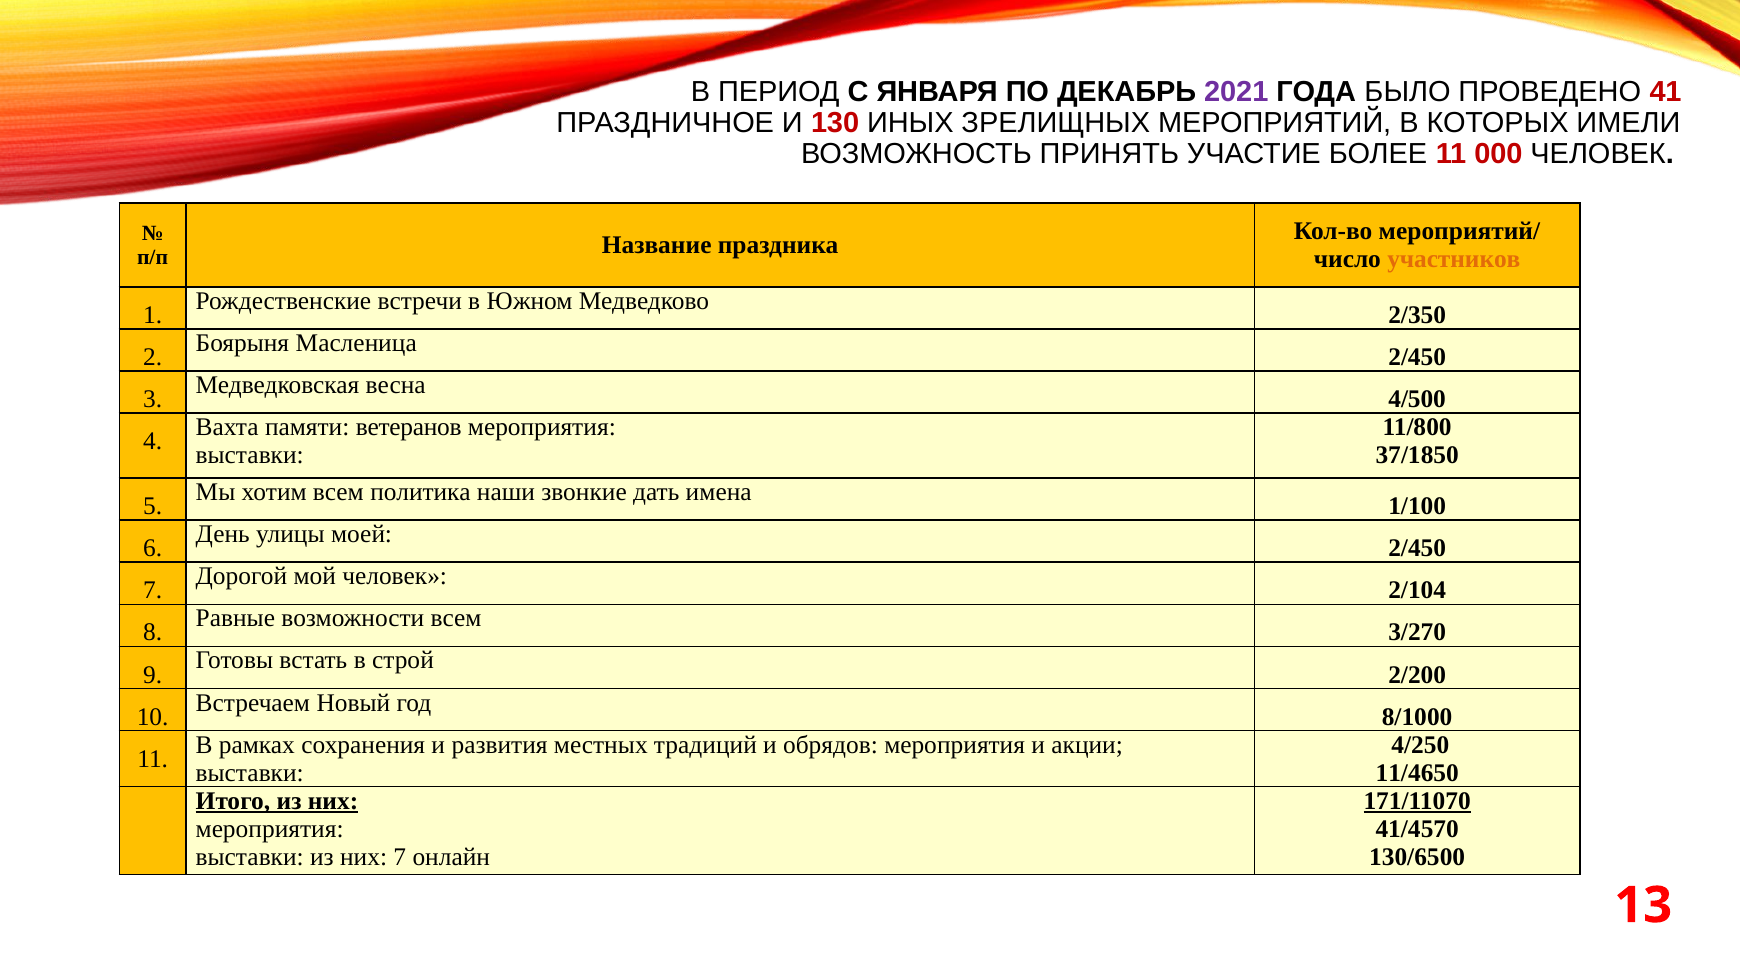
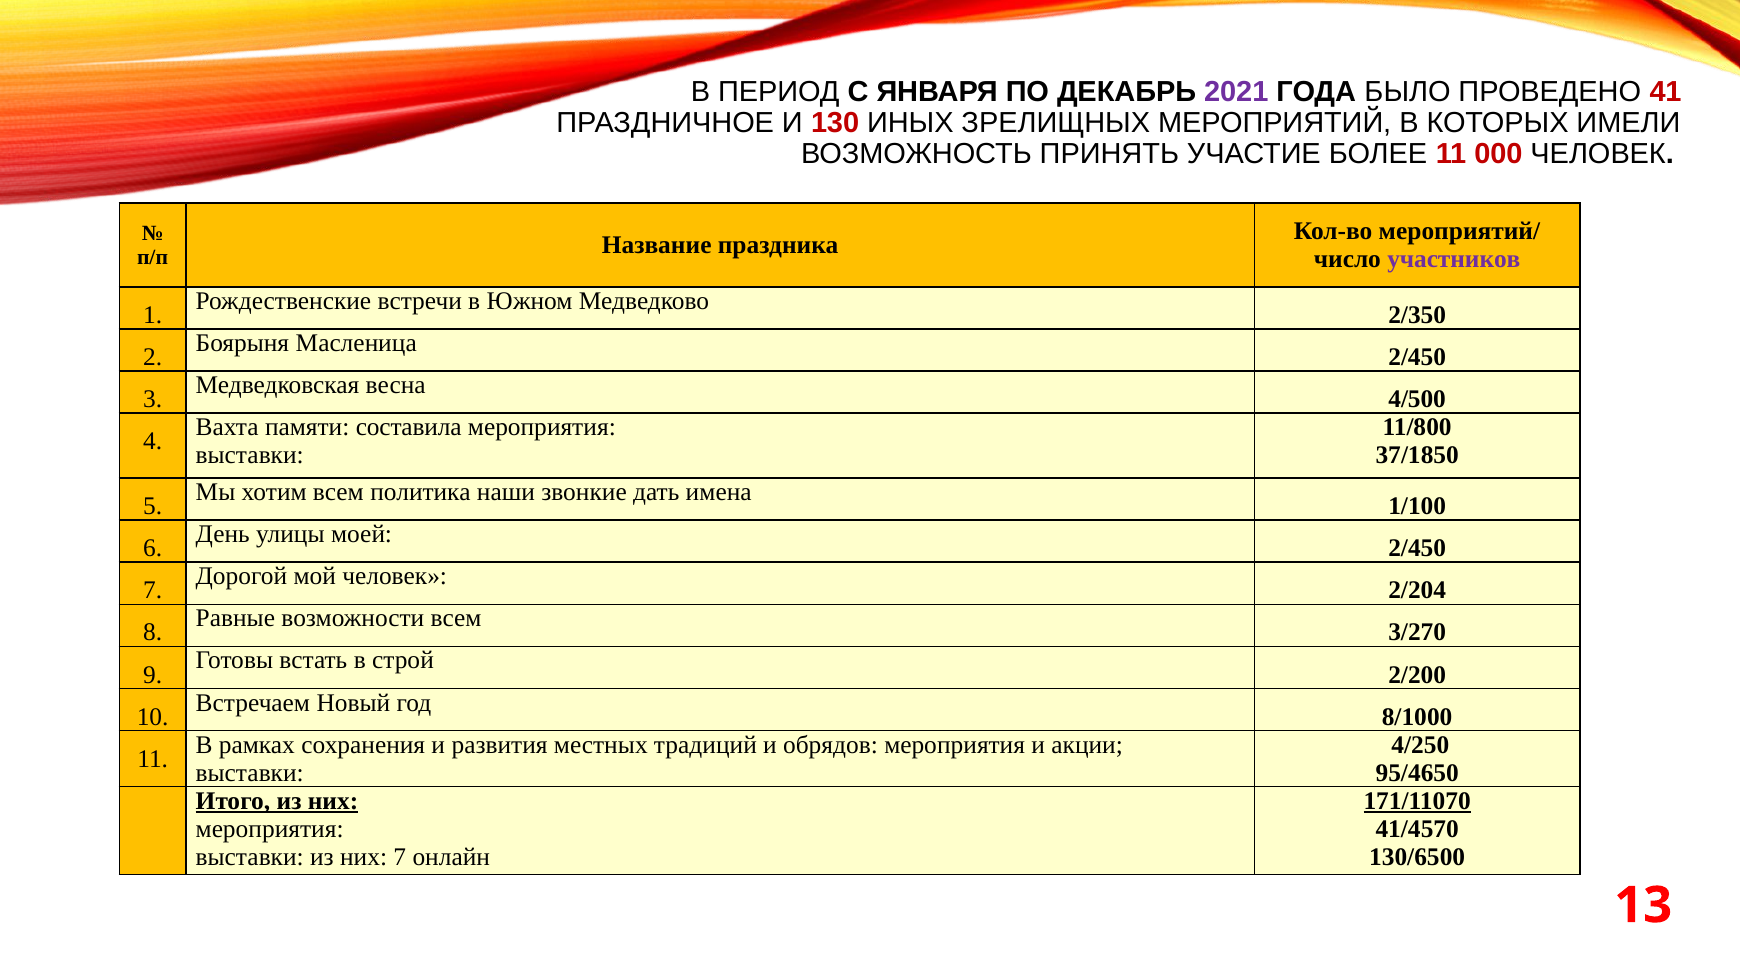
участников colour: orange -> purple (1454, 259)
ветеранов: ветеранов -> составила (409, 428)
2/104: 2/104 -> 2/204 (1417, 591)
11/4650: 11/4650 -> 95/4650 (1417, 773)
